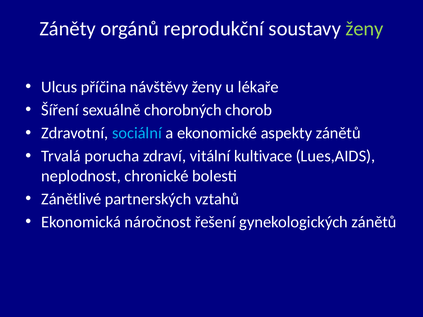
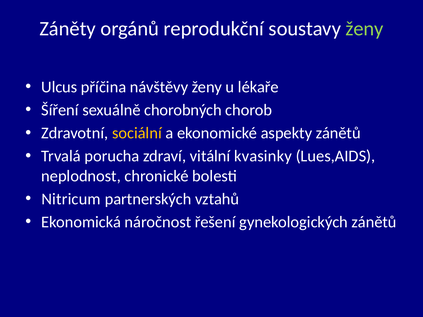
sociální colour: light blue -> yellow (137, 133)
kultivace: kultivace -> kvasinky (263, 156)
Zánětlivé: Zánětlivé -> Nitricum (71, 199)
